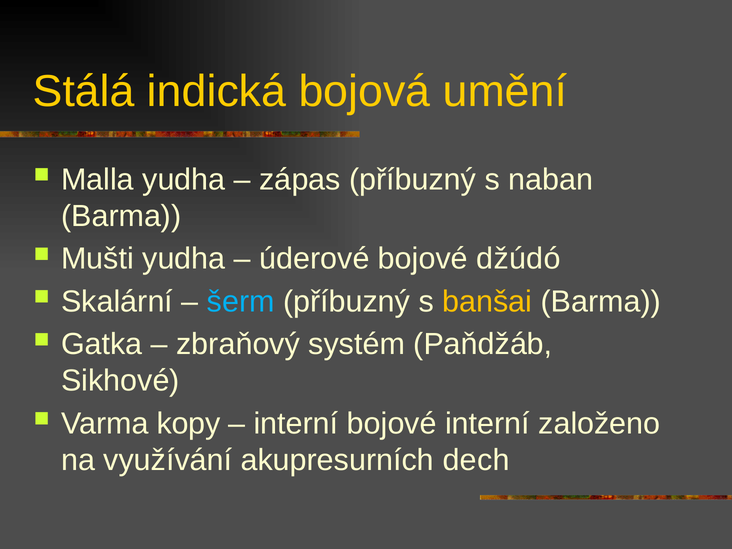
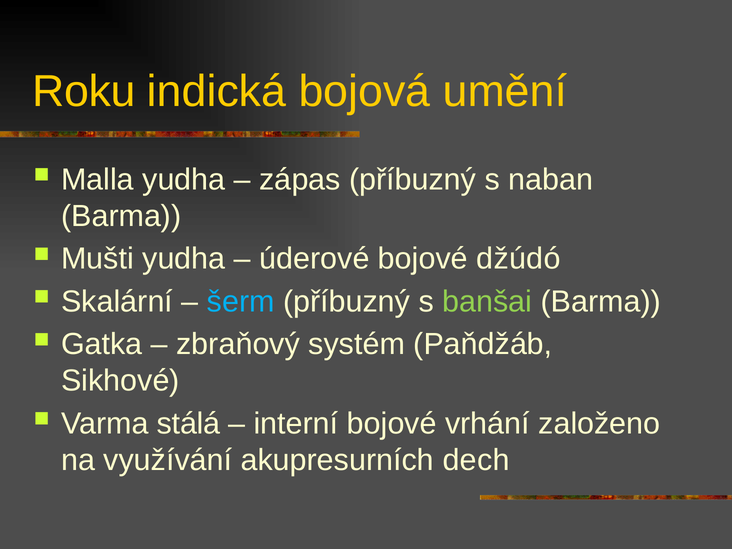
Stálá: Stálá -> Roku (84, 91)
banšai colour: yellow -> light green (487, 302)
kopy: kopy -> stálá (189, 424)
bojové interní: interní -> vrhání (487, 424)
